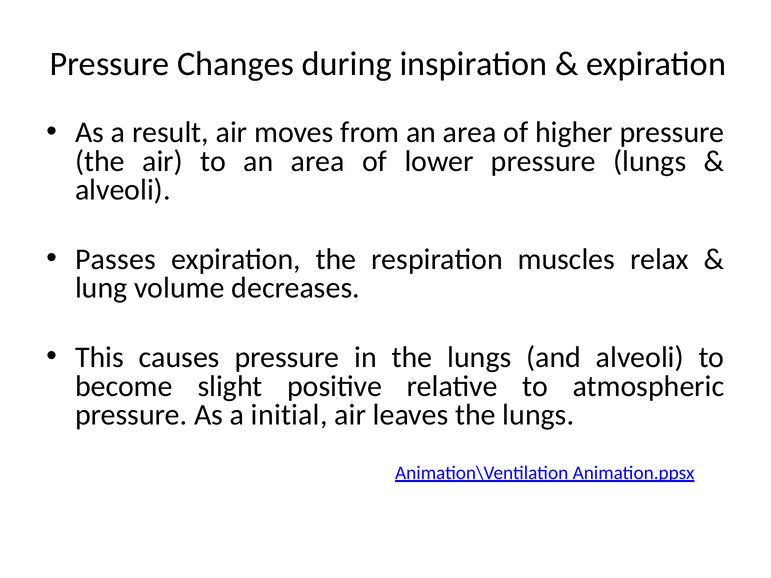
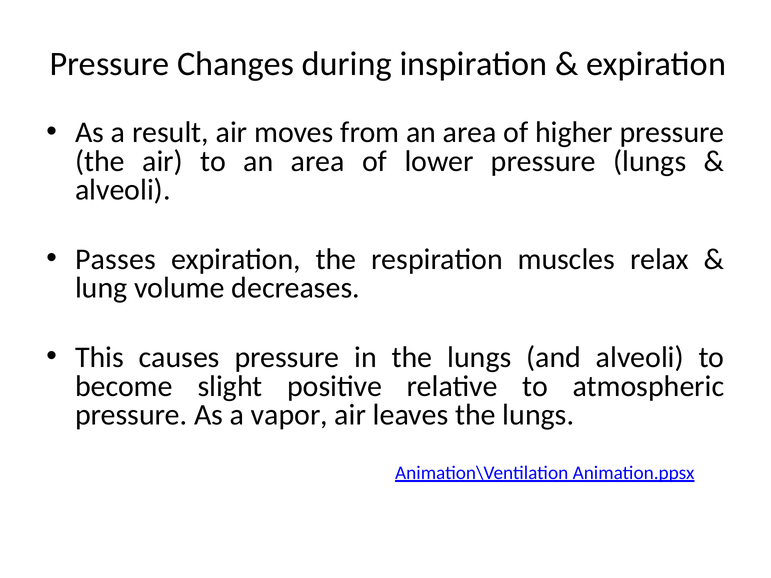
initial: initial -> vapor (289, 415)
